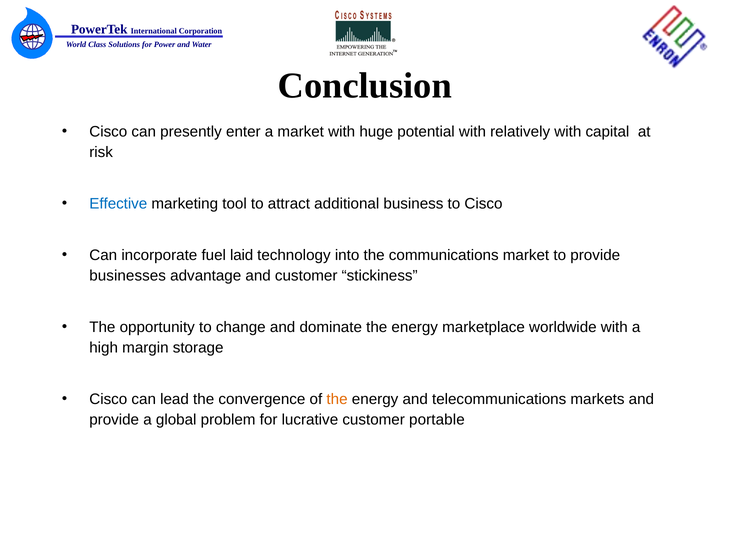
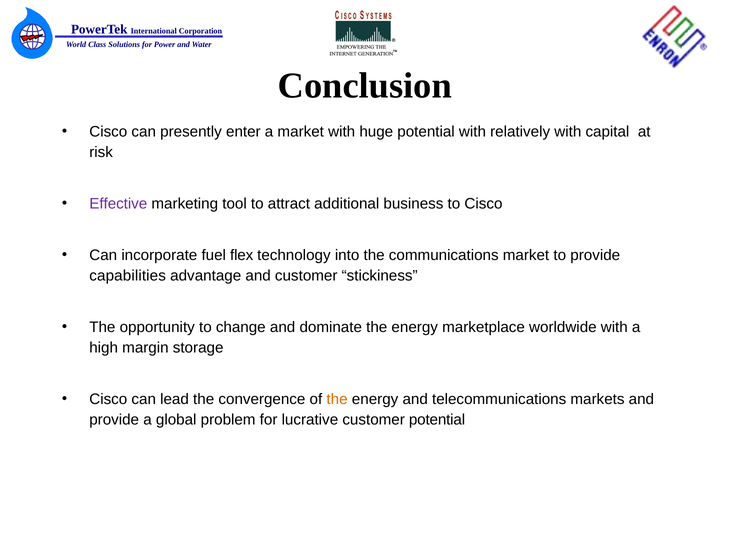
Effective colour: blue -> purple (118, 204)
laid: laid -> flex (242, 255)
businesses: businesses -> capabilities (128, 276)
customer portable: portable -> potential (437, 420)
